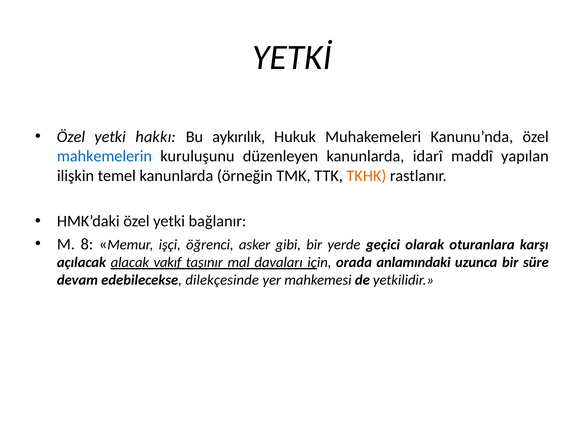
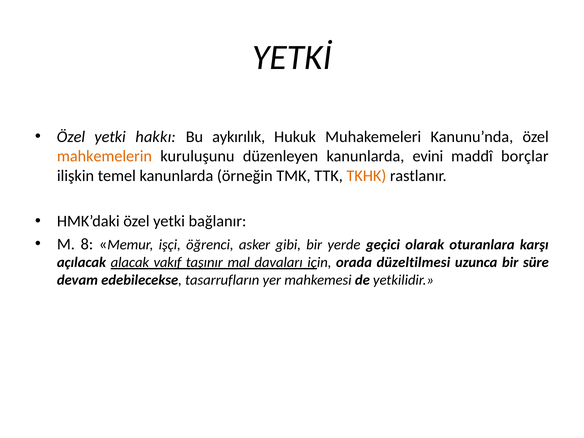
mahkemelerin colour: blue -> orange (104, 156)
idarî: idarî -> evini (428, 156)
yapılan: yapılan -> borçlar (525, 156)
anlamındaki: anlamındaki -> düzeltilmesi (413, 262)
dilekçesinde: dilekçesinde -> tasarrufların (222, 280)
